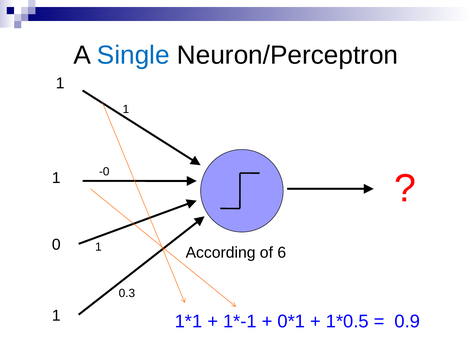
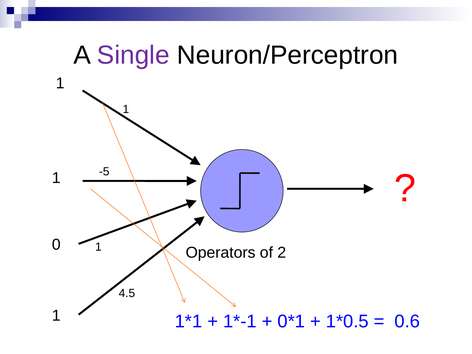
Single colour: blue -> purple (133, 55)
-0: -0 -> -5 (104, 171)
According: According -> Operators (221, 253)
6: 6 -> 2 (282, 253)
0.3: 0.3 -> 4.5 (127, 293)
0.9: 0.9 -> 0.6 (407, 321)
